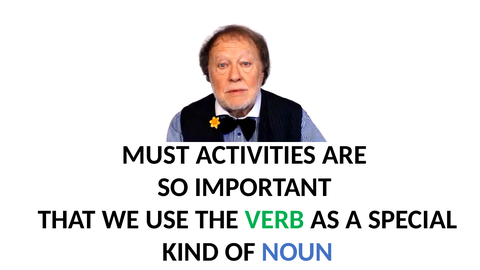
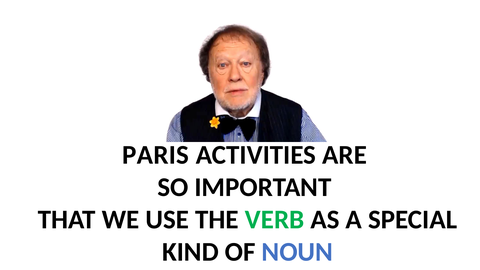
MUST: MUST -> PARIS (156, 155)
